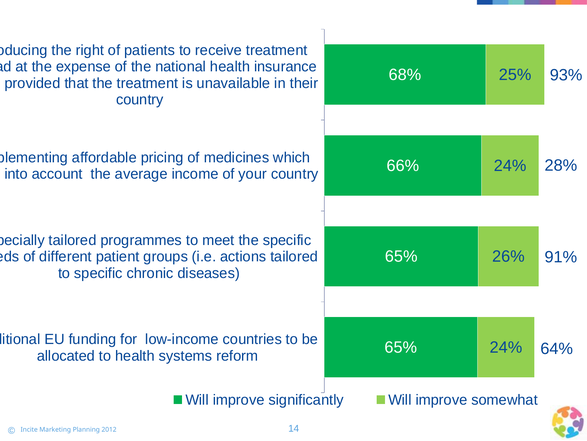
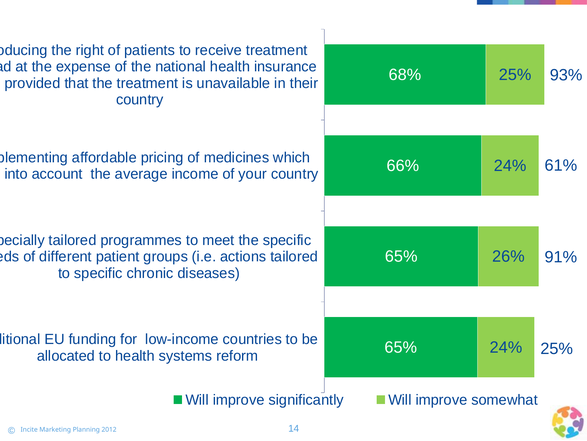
28%: 28% -> 61% (561, 165)
64%: 64% -> 25% (557, 348)
